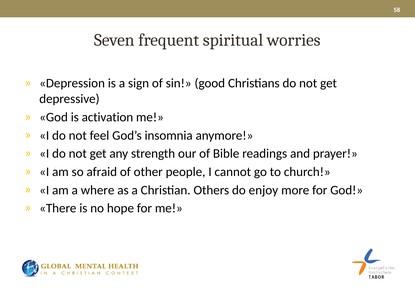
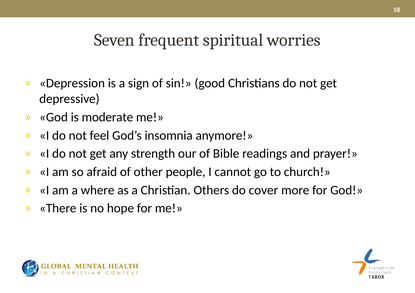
activation: activation -> moderate (107, 117)
enjoy: enjoy -> cover (263, 190)
